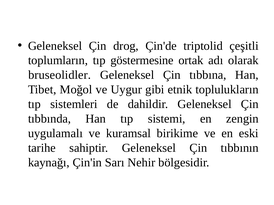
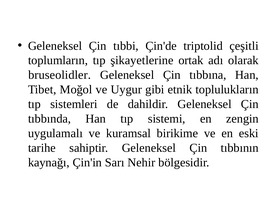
drog: drog -> tıbbi (126, 46)
göstermesine: göstermesine -> şikayetlerine (142, 61)
